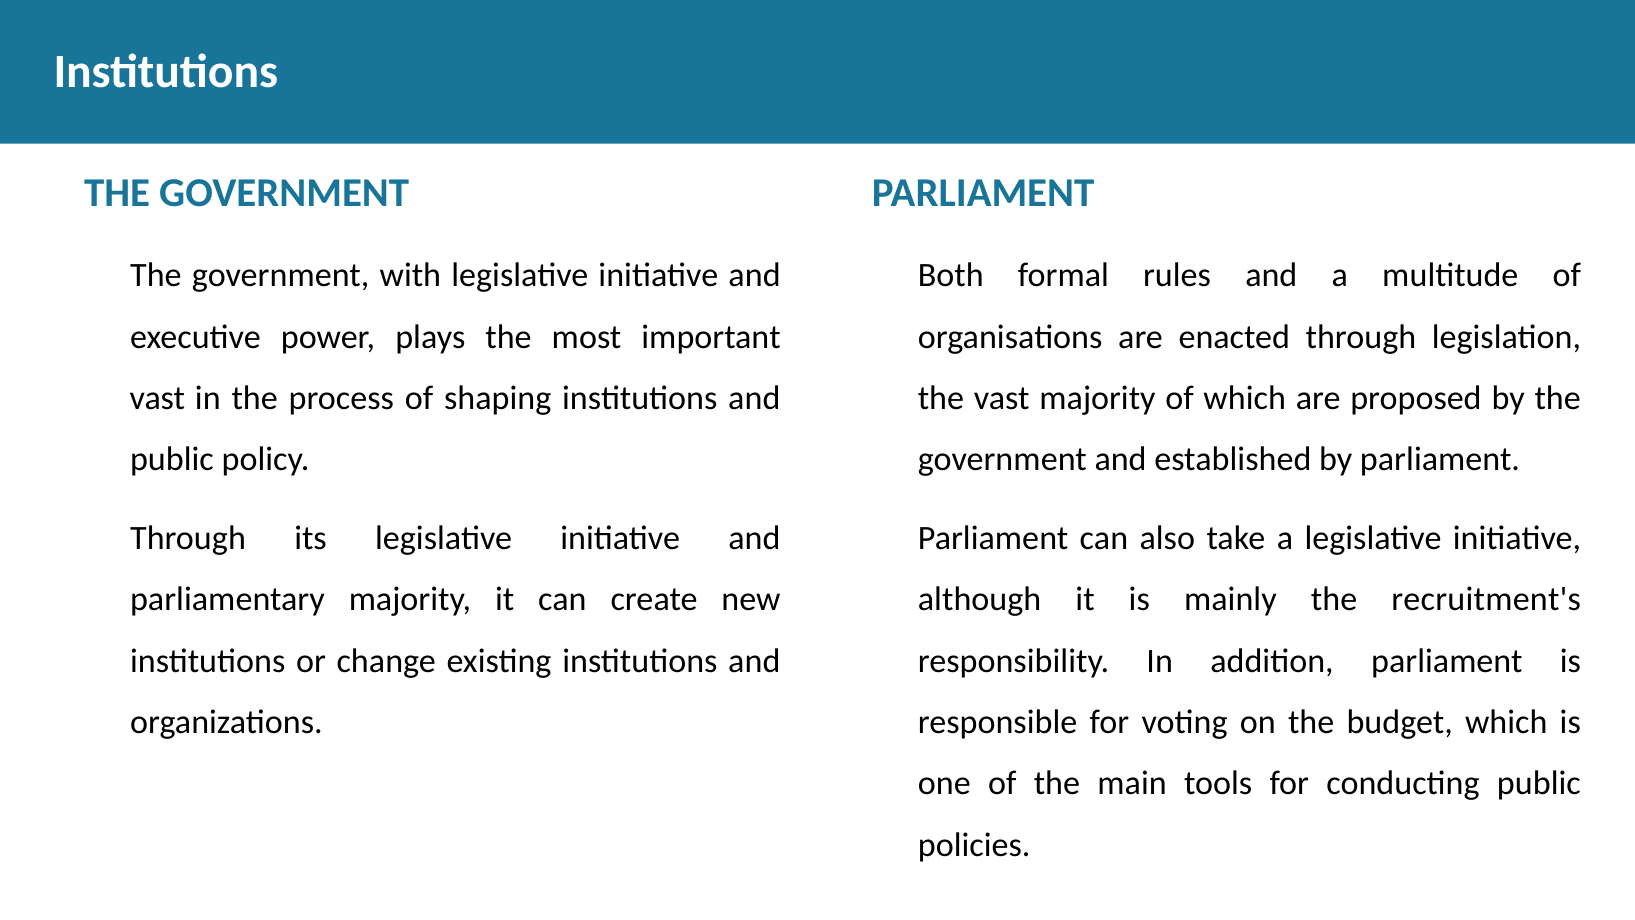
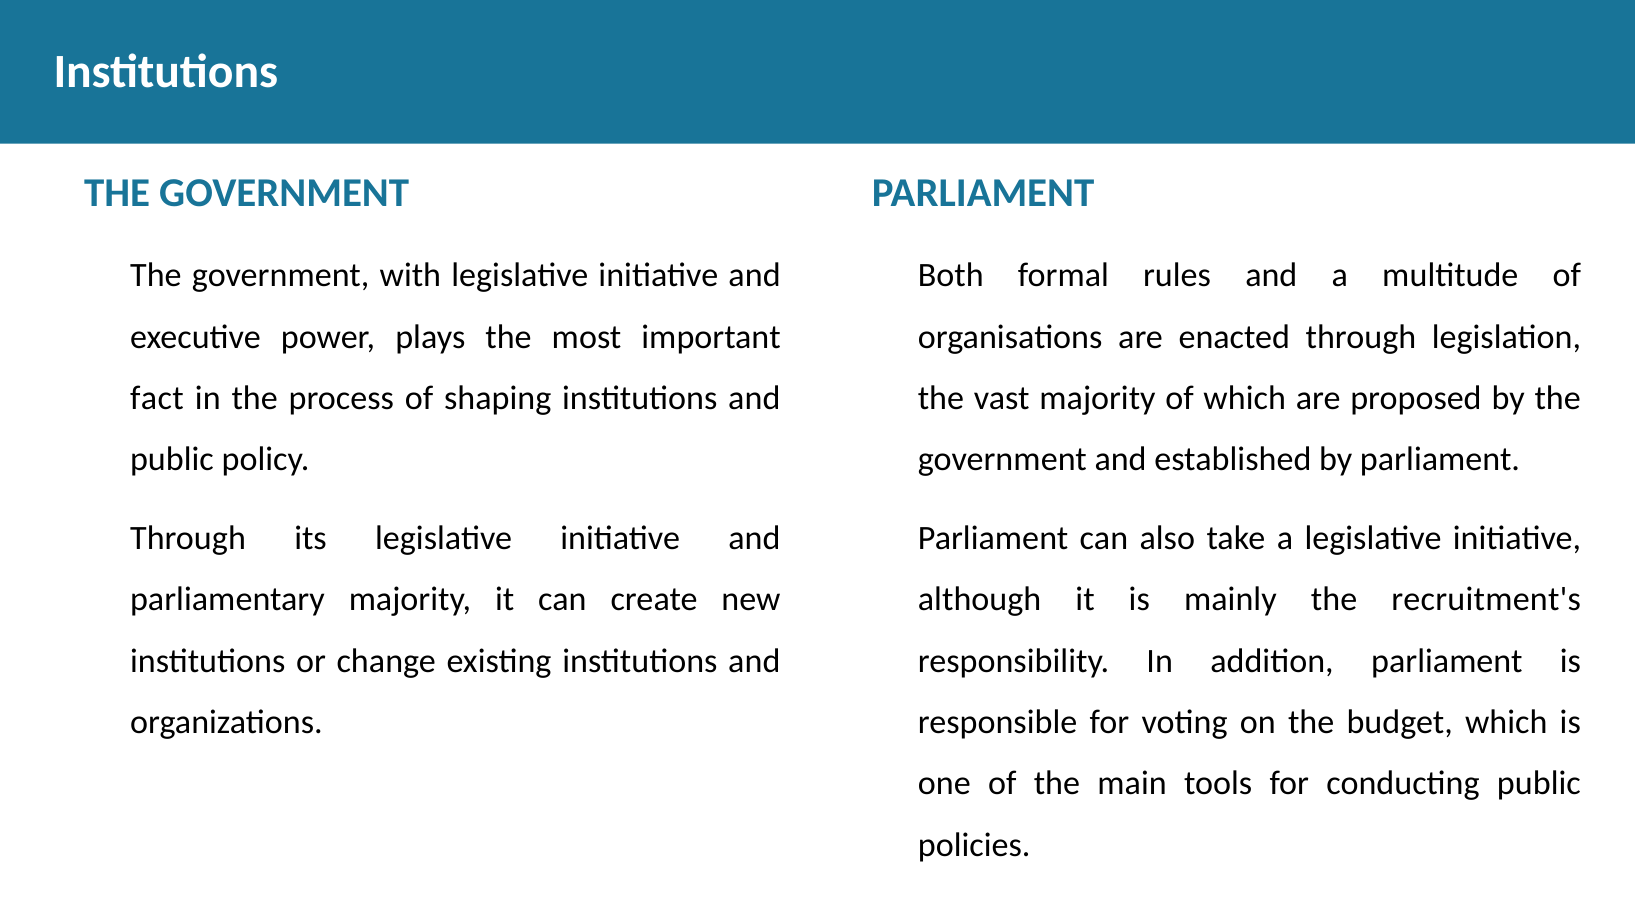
vast: vast -> fact (157, 398)
